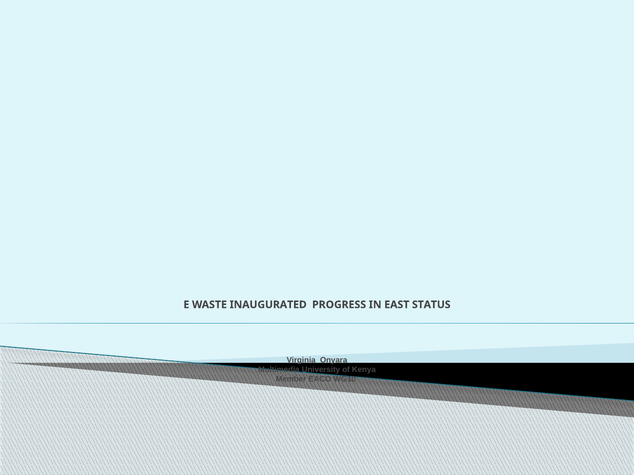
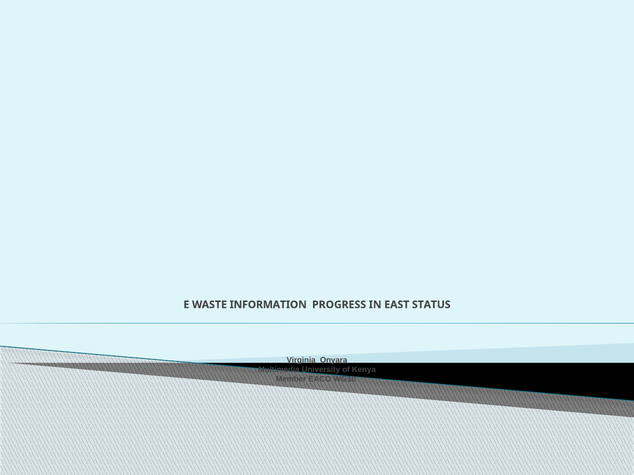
INAUGURATED: INAUGURATED -> INFORMATION (268, 305)
